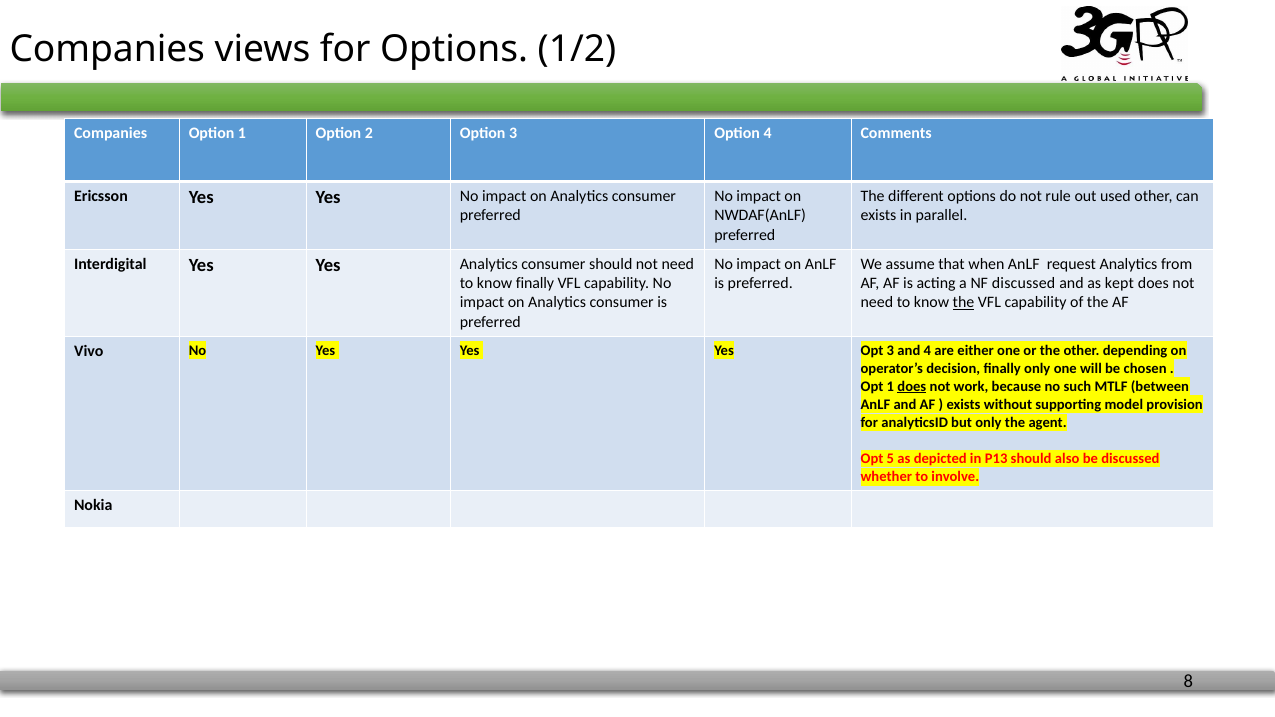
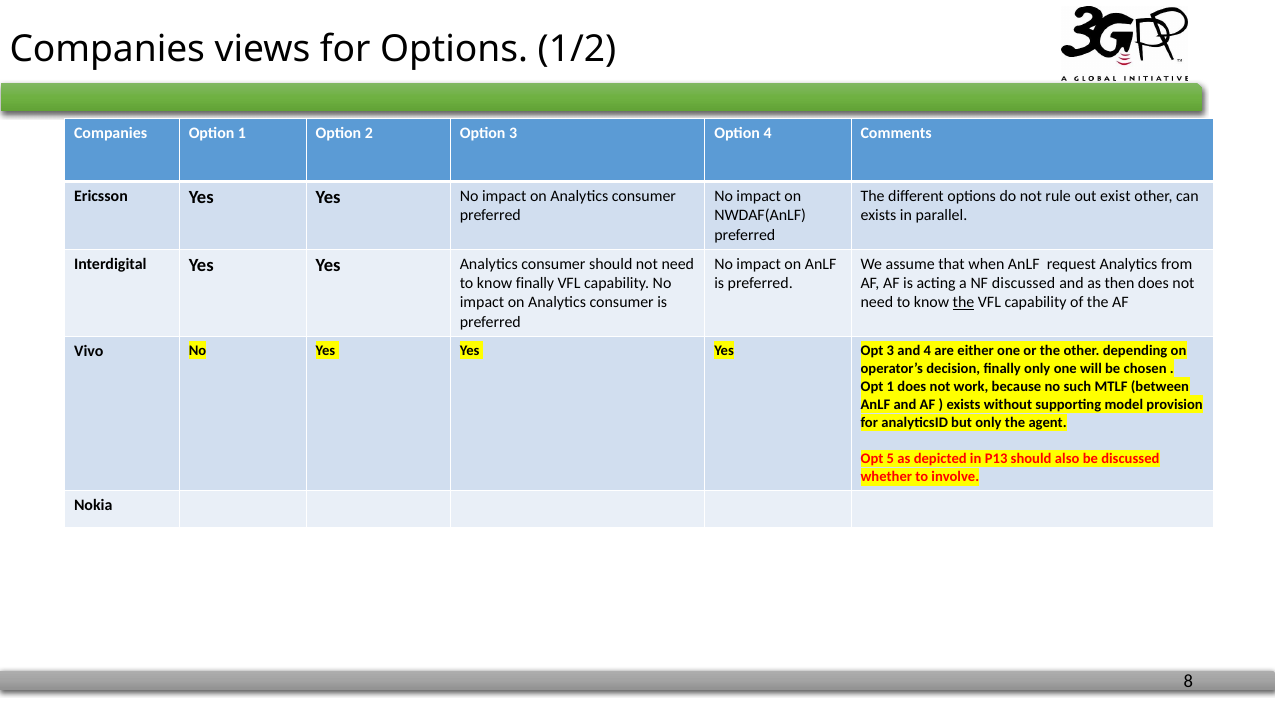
used: used -> exist (1115, 196)
kept: kept -> then (1120, 283)
does underline: present -> none (912, 387)
